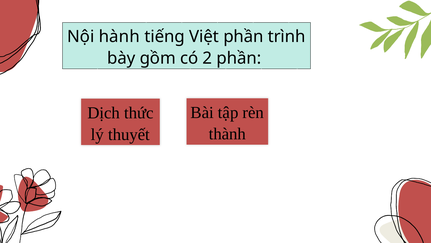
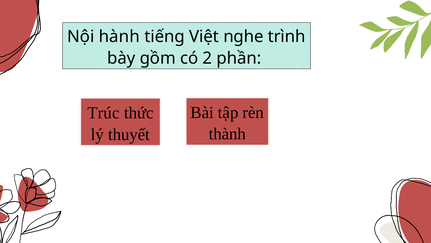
Việt phần: phần -> nghe (243, 37)
Dịch: Dịch -> Trúc (104, 113)
